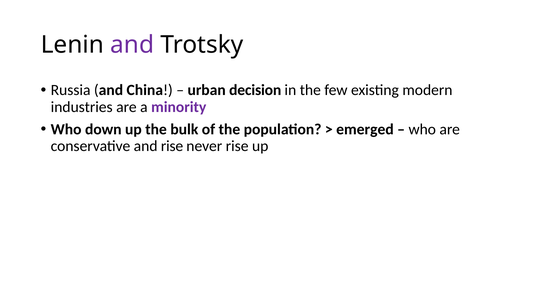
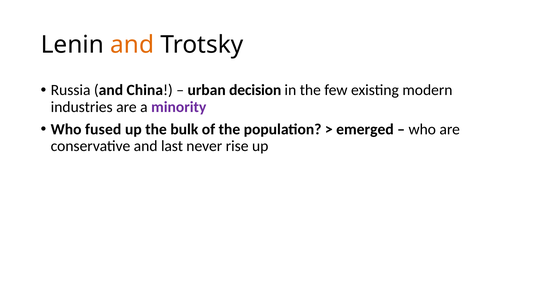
and colour: purple -> orange (132, 45)
down: down -> fused (103, 129)
and rise: rise -> last (172, 146)
